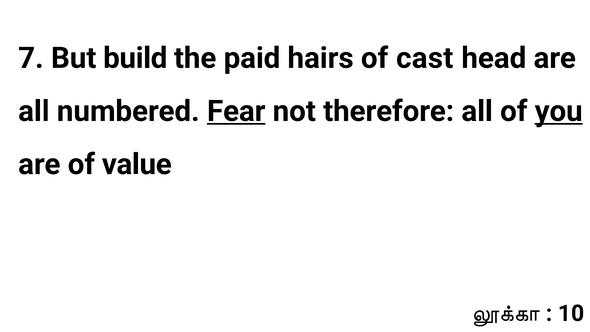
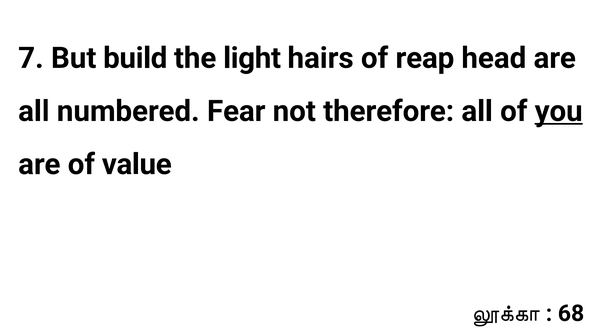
paid: paid -> light (252, 58)
cast: cast -> reap (425, 58)
Fear underline: present -> none (236, 111)
10: 10 -> 68 (571, 313)
